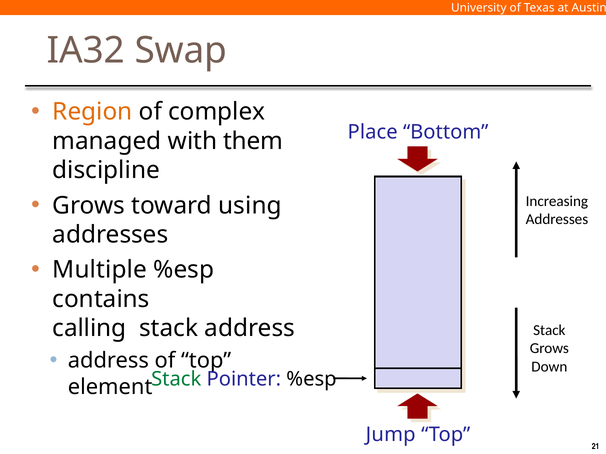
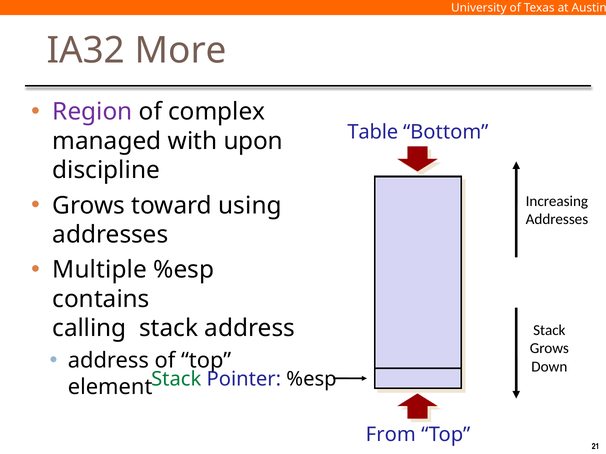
Swap: Swap -> More (181, 51)
Region colour: orange -> purple (92, 112)
Place: Place -> Table (373, 132)
them: them -> upon (253, 141)
Jump: Jump -> From (391, 435)
